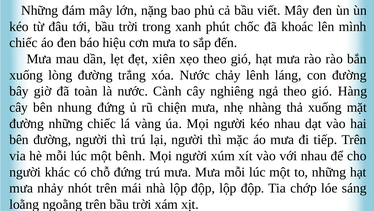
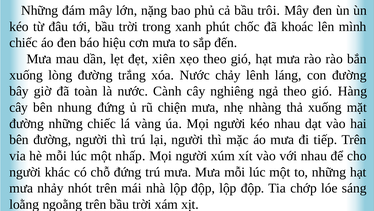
viết: viết -> trôi (269, 10)
bênh: bênh -> nhấp (130, 156)
